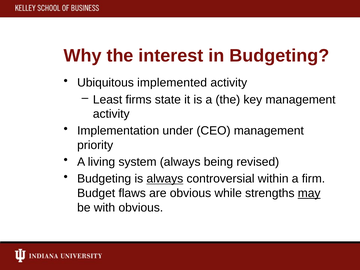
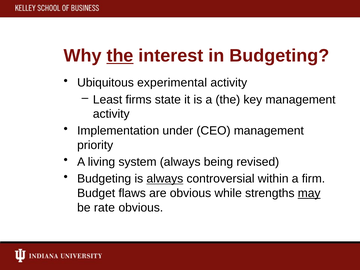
the underline: none -> present (120, 56)
implemented: implemented -> experimental (172, 83)
with: with -> rate (104, 208)
